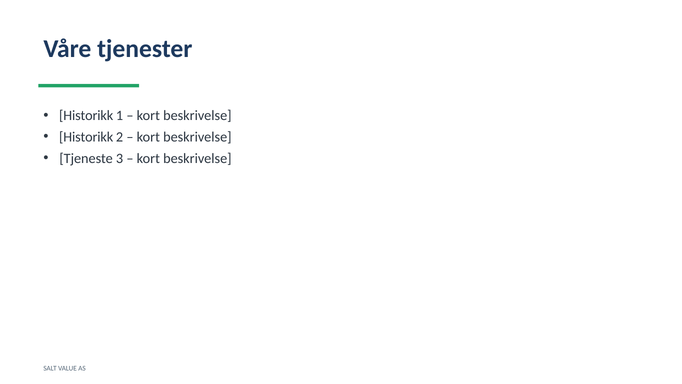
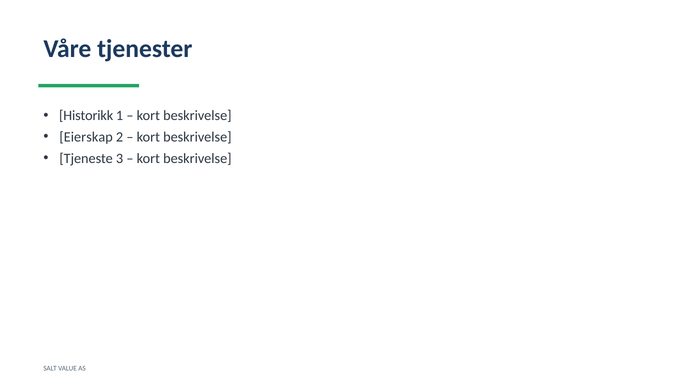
Historikk: Historikk -> Eierskap (86, 137)
